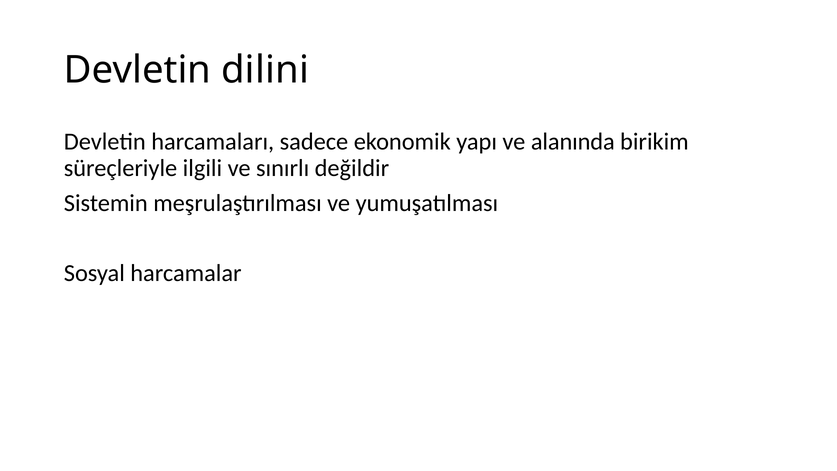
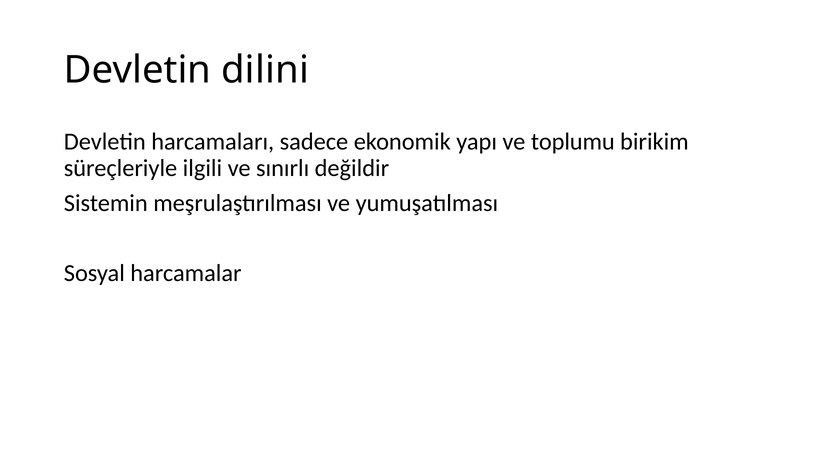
alanında: alanında -> toplumu (573, 142)
